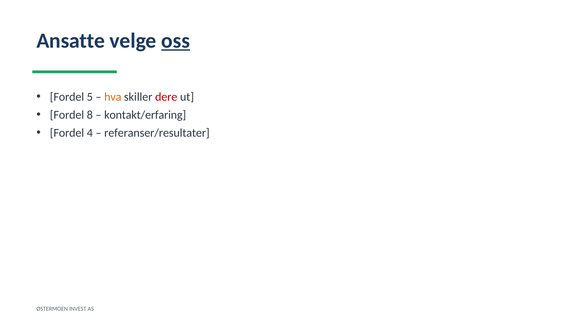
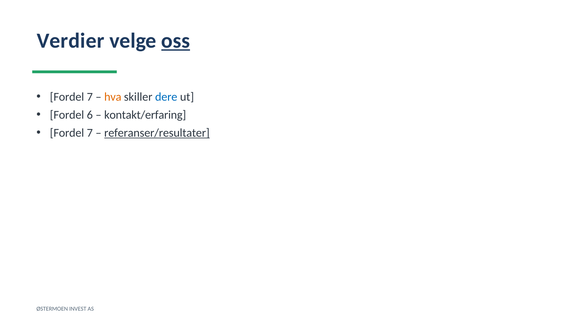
Ansatte: Ansatte -> Verdier (70, 41)
5: 5 -> 7 (90, 97)
dere colour: red -> blue (166, 97)
8: 8 -> 6 (90, 115)
4: 4 -> 7 (90, 133)
referanser/resultater underline: none -> present (157, 133)
